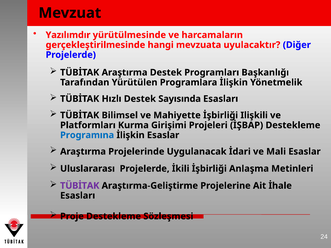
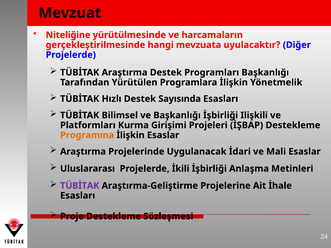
Yazılımdır: Yazılımdır -> Niteliğine (68, 35)
ve Mahiyette: Mahiyette -> Başkanlığı (177, 115)
Programına colour: blue -> orange (87, 135)
